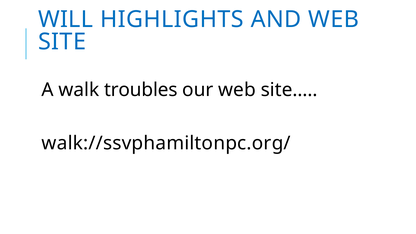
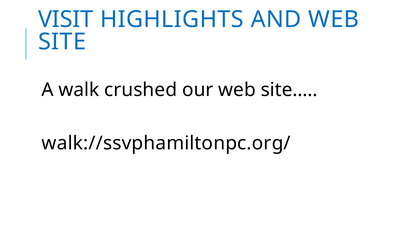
WILL: WILL -> VISIT (66, 19)
troubles: troubles -> crushed (141, 90)
